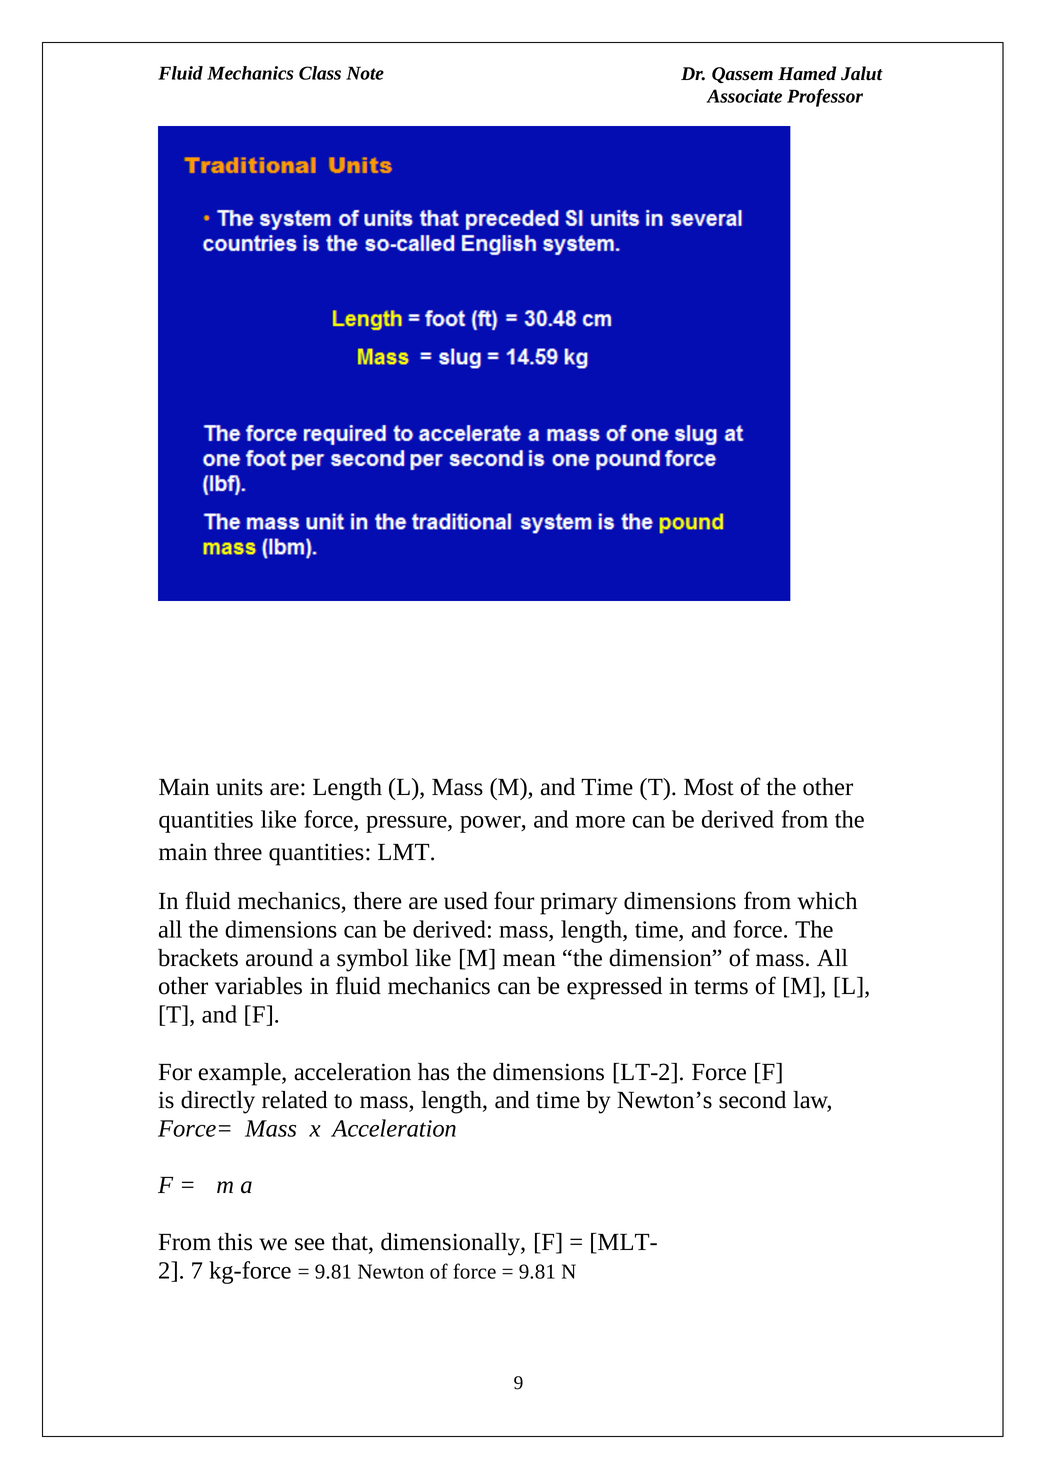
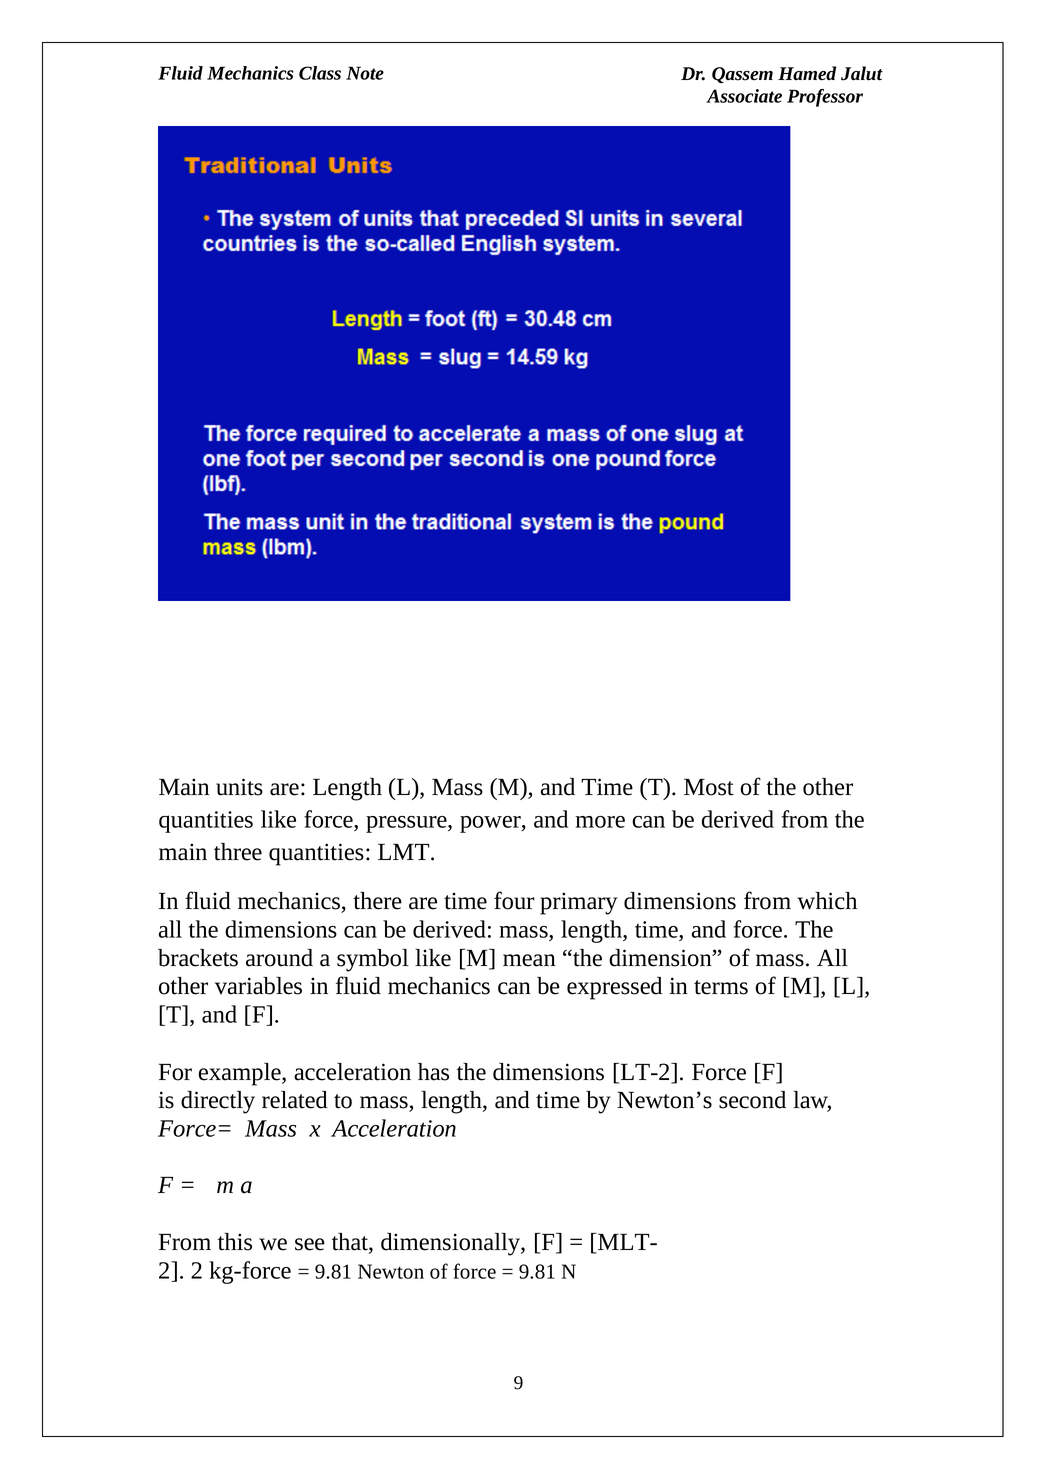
are used: used -> time (466, 901)
7: 7 -> 2 (197, 1270)
